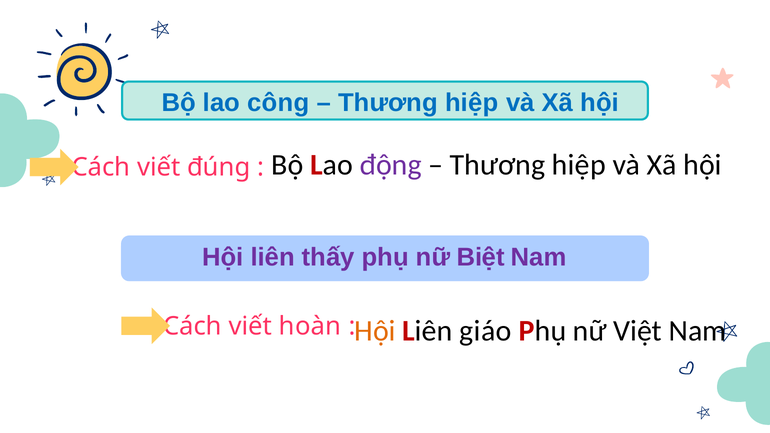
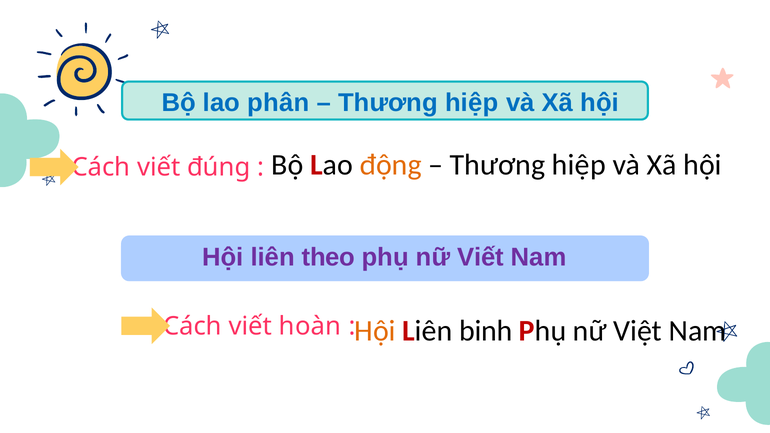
công: công -> phân (278, 103)
động colour: purple -> orange (391, 165)
thấy: thấy -> theo (328, 258)
nữ Biệt: Biệt -> Viết (481, 258)
giáo: giáo -> binh (486, 331)
